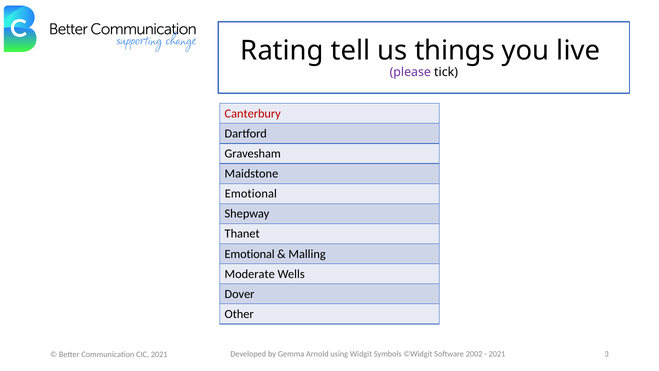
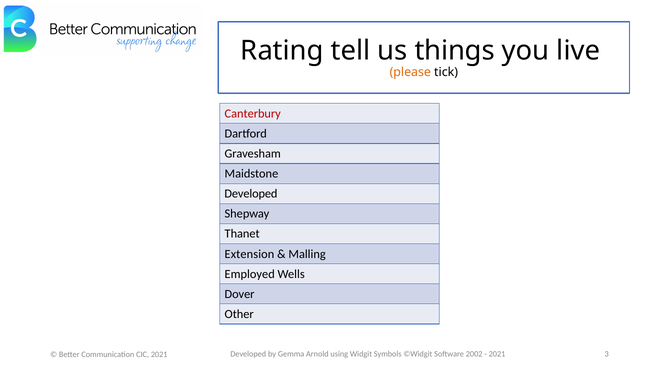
please colour: purple -> orange (410, 72)
Emotional: Emotional -> Developed (251, 194)
Emotional: Emotional -> Extension (249, 254)
Moderate: Moderate -> Employed (250, 274)
